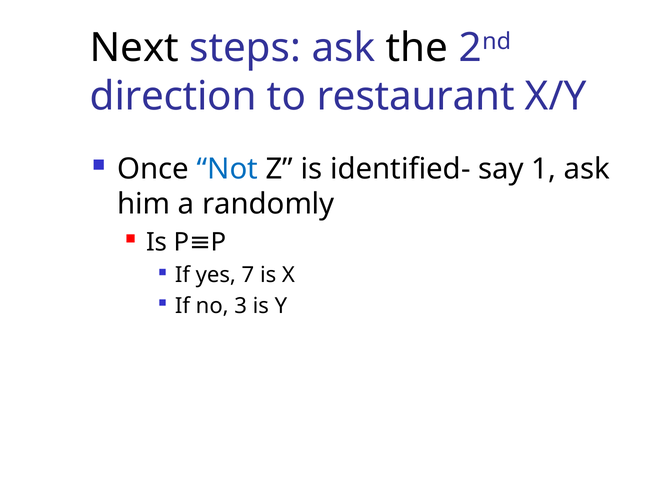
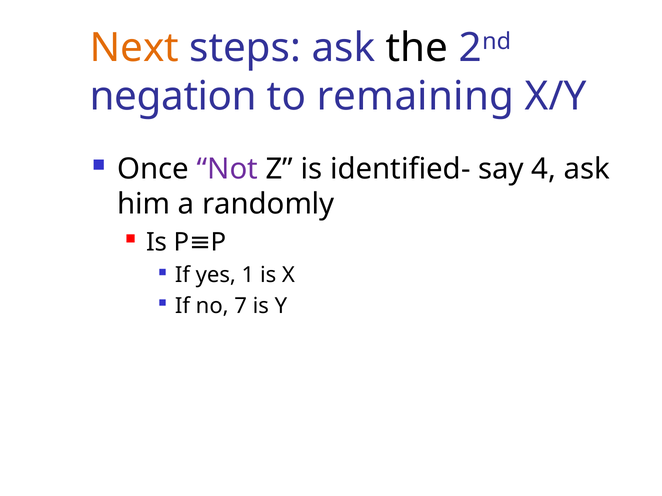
Next colour: black -> orange (134, 48)
direction: direction -> negation (173, 97)
restaurant: restaurant -> remaining (415, 97)
Not colour: blue -> purple (227, 169)
1: 1 -> 4 (544, 169)
7: 7 -> 1 (248, 275)
3: 3 -> 7 (241, 306)
